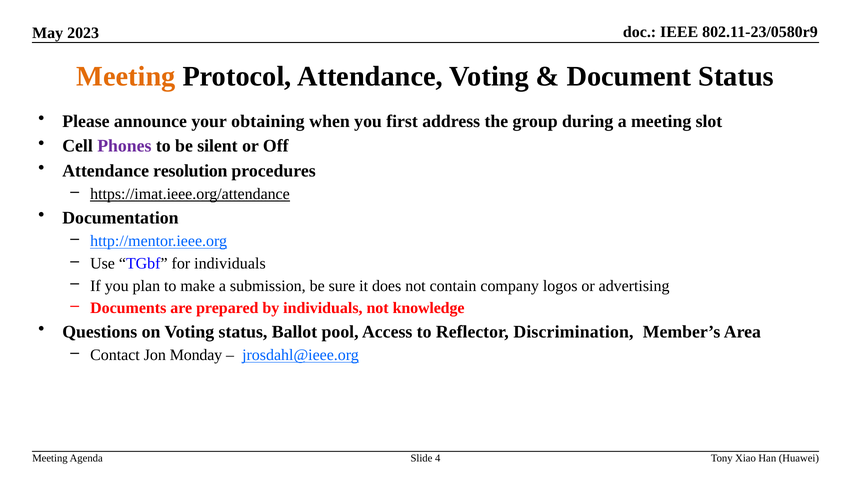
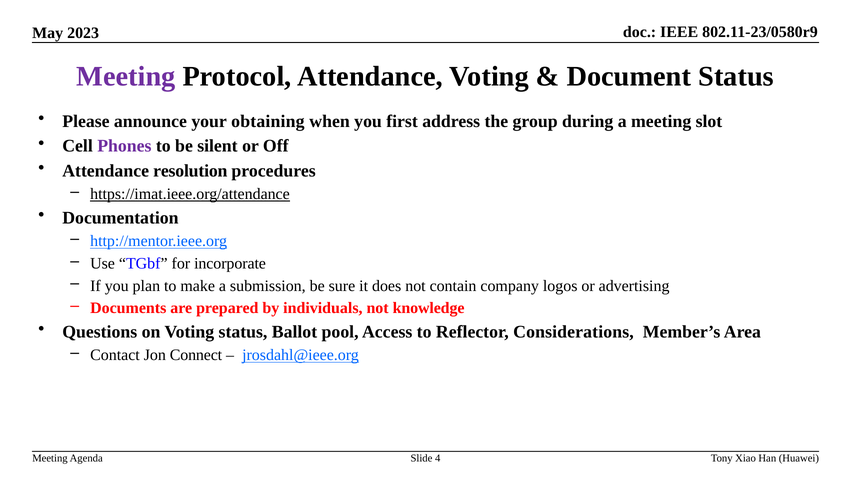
Meeting colour: orange -> purple (126, 76)
for individuals: individuals -> incorporate (230, 264)
Discrimination: Discrimination -> Considerations (573, 332)
Monday: Monday -> Connect (196, 356)
